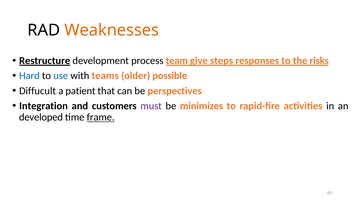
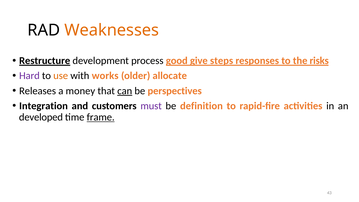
team: team -> good (177, 61)
Hard colour: blue -> purple (29, 76)
use colour: blue -> orange (61, 76)
teams: teams -> works (105, 76)
possible: possible -> allocate (170, 76)
Diffucult: Diffucult -> Releases (38, 91)
patient: patient -> money (80, 91)
can underline: none -> present (125, 91)
minimizes: minimizes -> definition (201, 106)
